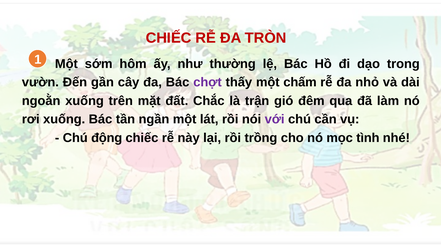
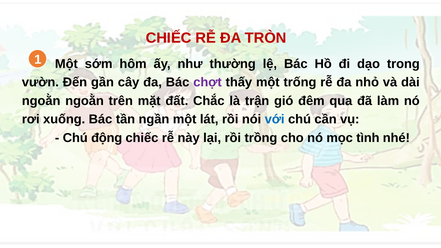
chấm: chấm -> trống (300, 82)
ngoằn xuống: xuống -> ngoằn (85, 101)
với colour: purple -> blue (275, 119)
